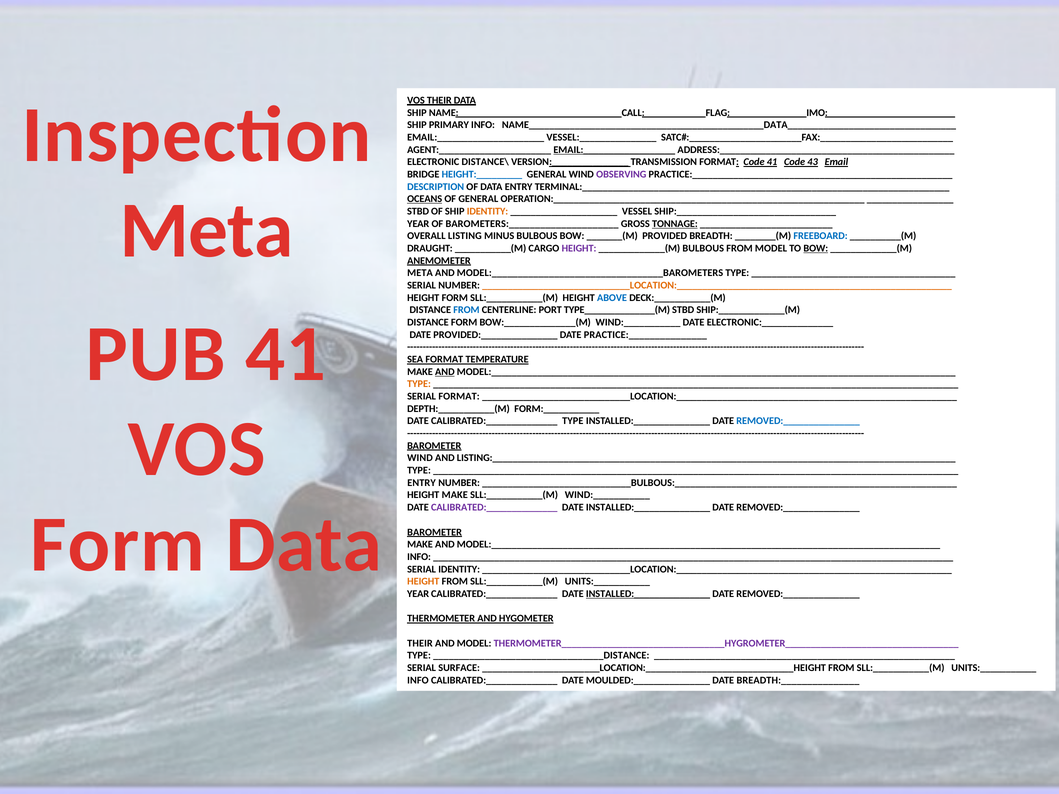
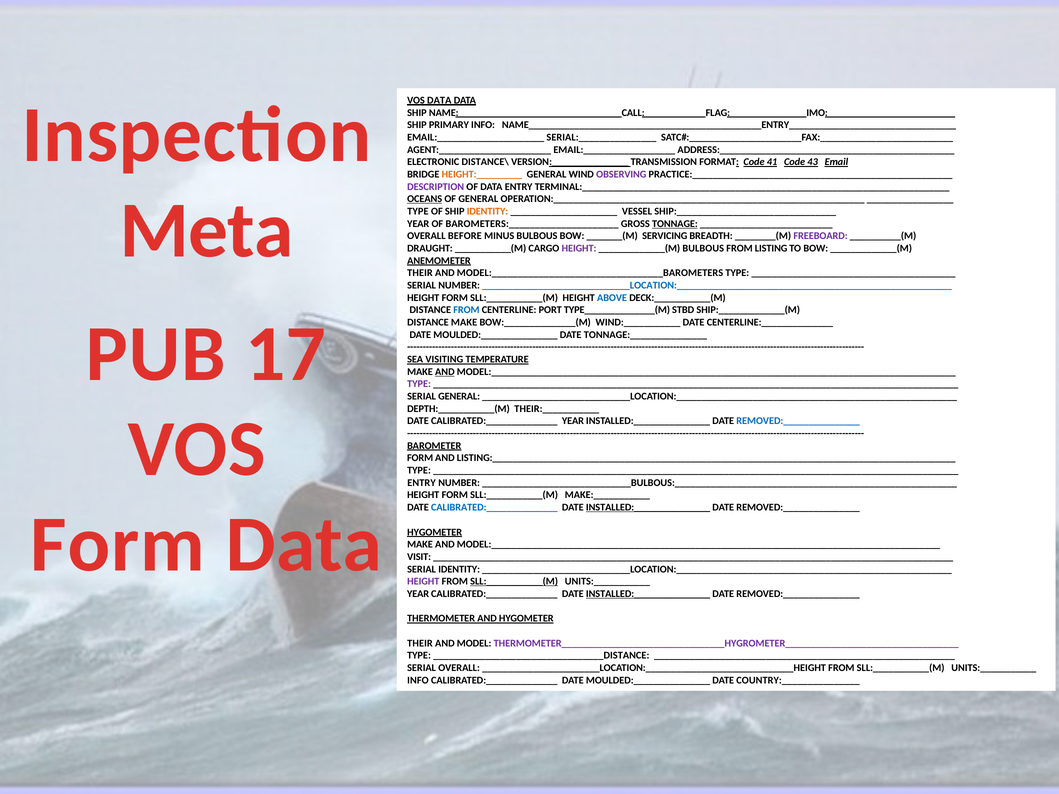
VOS THEIR: THEIR -> DATA (439, 100)
NAME______________________________________________DATA_________________________________: NAME______________________________________________DATA_________________________________ -> NAME______________________________________________ENTRY_________________________________ (729, 125)
VESSEL:_______________: VESSEL:_______________ -> SERIAL:_______________ (601, 137)
EMAIL:__________________ underline: present -> none (614, 150)
HEIGHT:_________ colour: blue -> orange (482, 174)
DESCRIPTION colour: blue -> purple (436, 187)
STBD: STBD -> TYPE (418, 211)
LISTING: LISTING -> BEFORE (465, 236)
PROVIDED: PROVIDED -> SERVICING (665, 236)
FREEBOARD colour: blue -> purple (820, 236)
FROM MODEL: MODEL -> LISTING (771, 248)
BOW underline: present -> none (816, 248)
META: META -> THEIR (420, 273)
_____________________________LOCATION:______________________________________________________ colour: orange -> blue (717, 285)
DISTANCE FORM: FORM -> MAKE (464, 322)
ELECTRONIC:______________: ELECTRONIC:______________ -> CENTERLINE:______________ (770, 322)
PUB 41: 41 -> 17 (285, 354)
PROVIDED:_______________: PROVIDED:_______________ -> MOULDED:_______________ (495, 335)
PRACTICE:_______________: PRACTICE:_______________ -> TONNAGE:_______________ (645, 335)
SEA FORMAT: FORMAT -> VISITING (444, 359)
TYPE colour: orange -> purple (419, 384)
SERIAL FORMAT: FORMAT -> GENERAL (459, 397)
FORM:___________: FORM:___________ -> THEIR:___________ (557, 409)
CALIBRATED:______________ TYPE: TYPE -> YEAR (573, 421)
WIND: WIND -> FORM (420, 458)
MAKE: MAKE -> FORM (455, 495)
SLL:___________(M WIND:___________: WIND:___________ -> MAKE:___________ (607, 495)
CALIBRATED:______________ colour: purple -> blue (494, 508)
INSTALLED:_______________ underline: none -> present (648, 508)
BAROMETER: BAROMETER -> HYGOMETER (435, 532)
INFO: INFO -> VISIT (419, 557)
HEIGHT colour: orange -> purple (423, 582)
SLL:___________(M underline: none -> present (514, 582)
SERIAL SURFACE: SURFACE -> OVERALL (459, 668)
BREADTH:_______________: BREADTH:_______________ -> COUNTRY:_______________ (798, 680)
